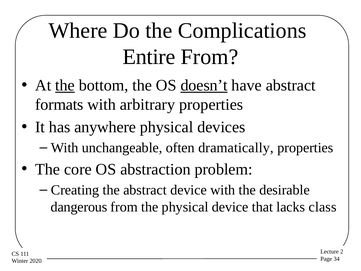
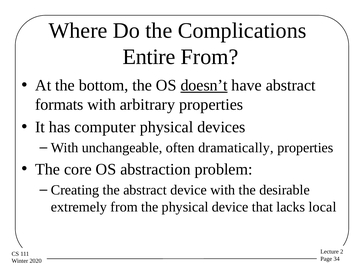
the underline: present -> none (65, 85)
anywhere: anywhere -> computer (105, 127)
dangerous: dangerous -> extremely (79, 207)
class: class -> local (323, 207)
